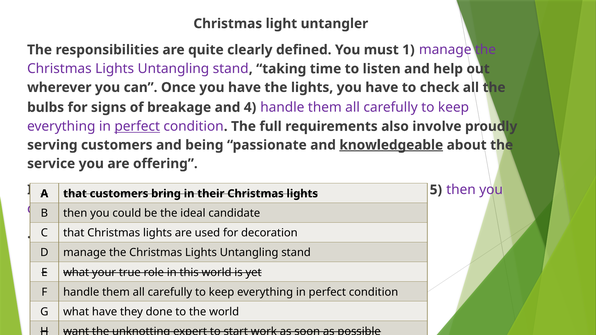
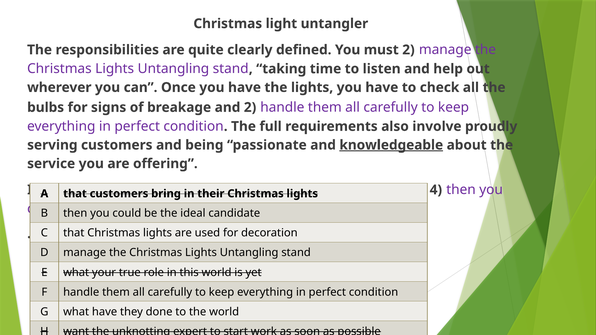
must 1: 1 -> 2 (408, 50)
and 4: 4 -> 2 (250, 107)
perfect underline: present -> none (137, 126)
5: 5 -> 4 (436, 190)
